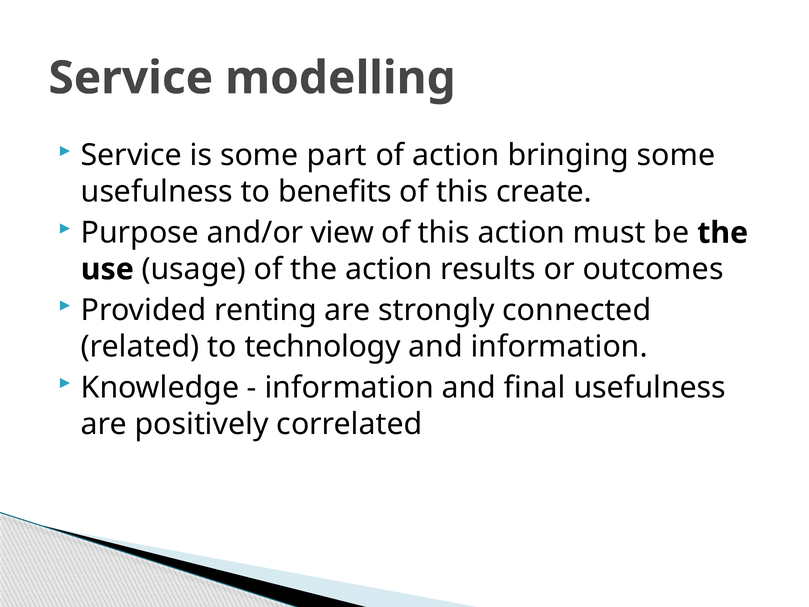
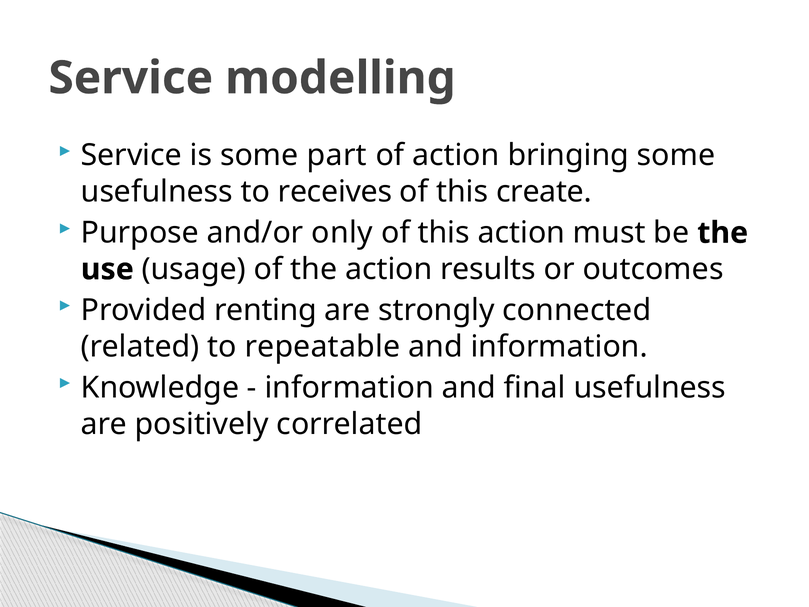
benefits: benefits -> receives (335, 192)
view: view -> only (342, 233)
technology: technology -> repeatable (322, 347)
